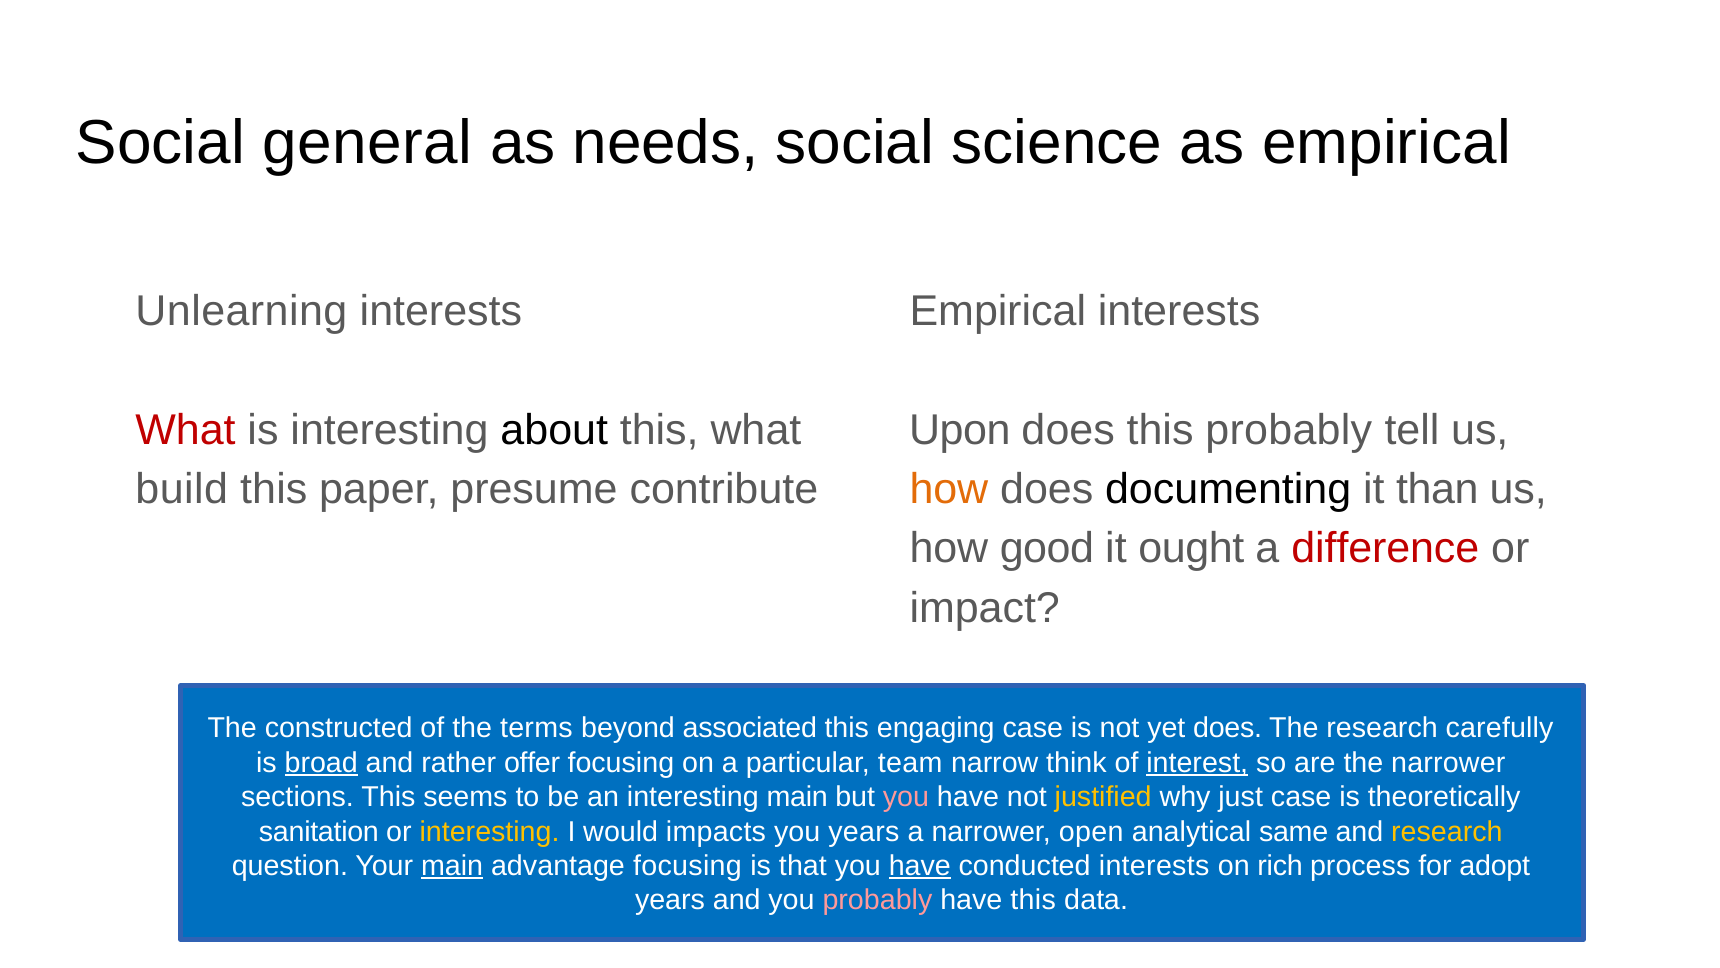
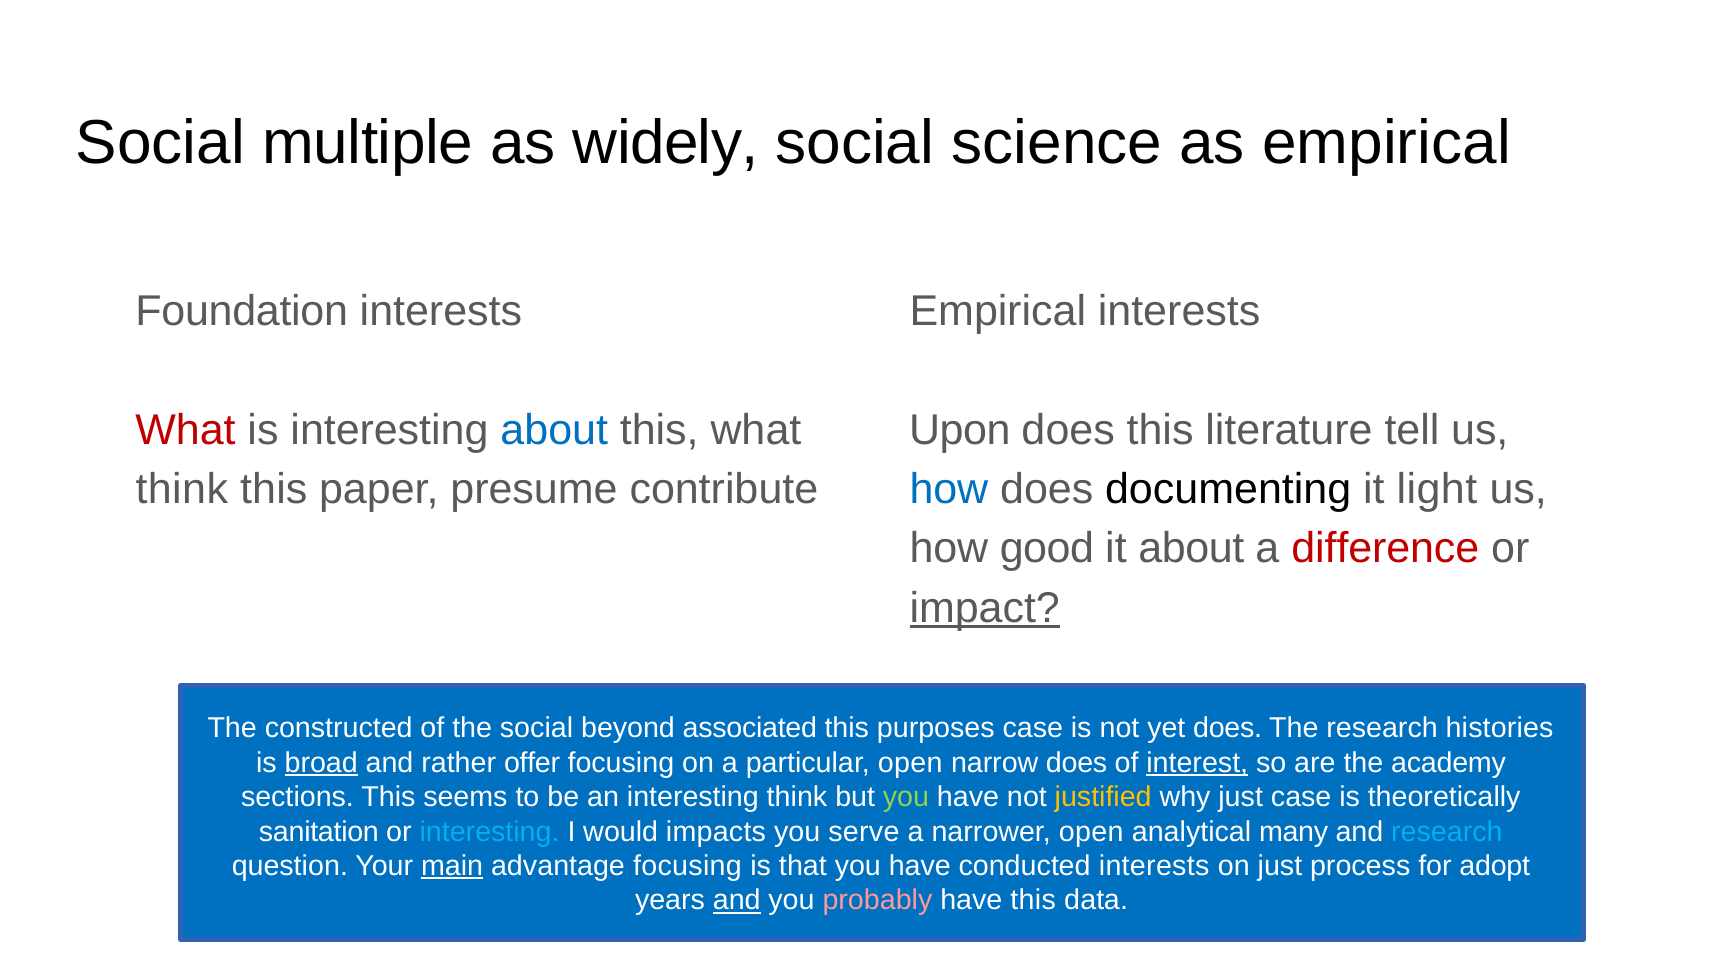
general: general -> multiple (368, 143)
needs: needs -> widely (666, 143)
Unlearning: Unlearning -> Foundation (242, 311)
about colour: black -> blue (554, 430)
this probably: probably -> literature (1289, 430)
build: build -> think (182, 489)
how colour: orange -> blue (949, 489)
than: than -> light (1437, 489)
it ought: ought -> about (1191, 549)
impact underline: none -> present (985, 608)
the terms: terms -> social (537, 728)
engaging: engaging -> purposes (936, 728)
carefully: carefully -> histories (1500, 728)
particular team: team -> open (910, 762)
narrow think: think -> does (1077, 762)
the narrower: narrower -> academy (1449, 762)
interesting main: main -> think (797, 797)
you colour: pink -> light green (906, 797)
interesting colour: yellow -> light blue (490, 831)
you years: years -> serve (864, 831)
same: same -> many (1294, 831)
research colour: yellow -> light blue (1447, 831)
have underline: present -> none (920, 866)
on rich: rich -> just (1280, 866)
and underline: none -> present (737, 900)
